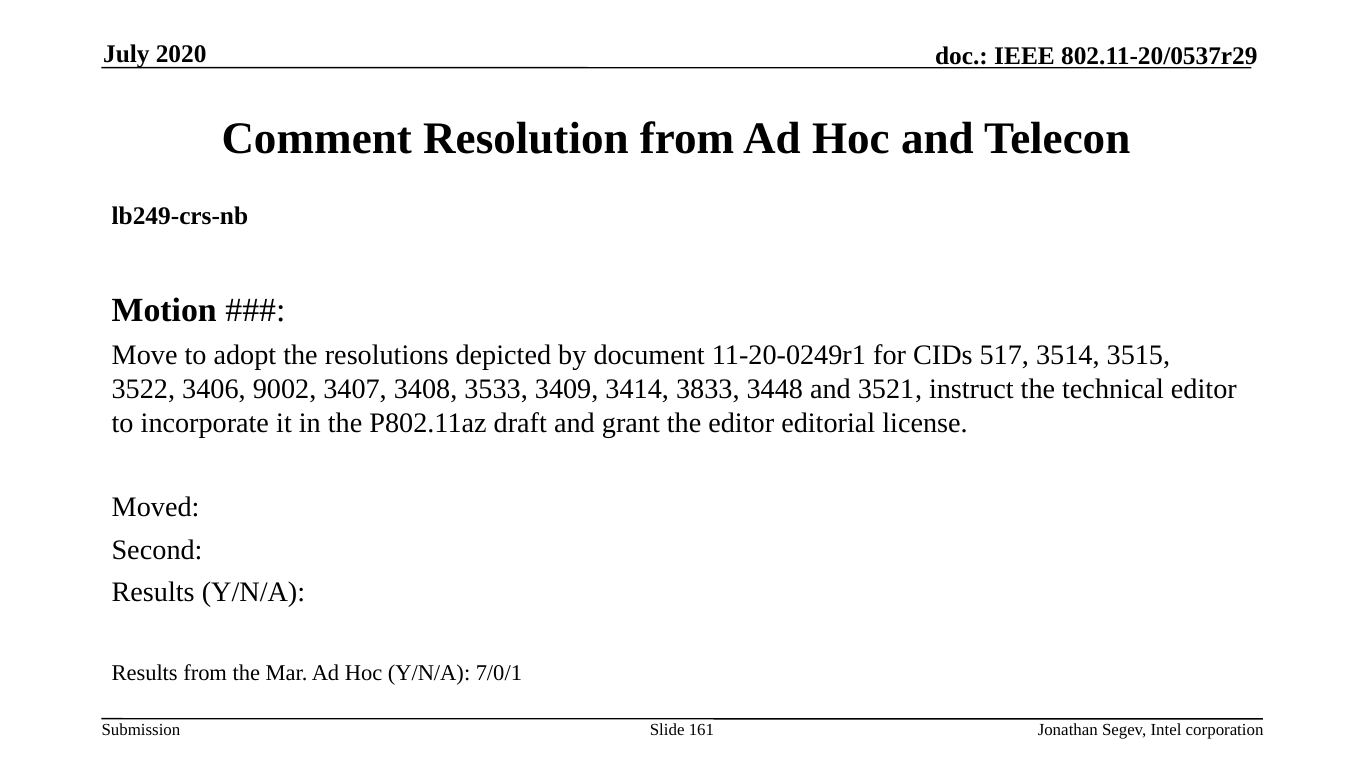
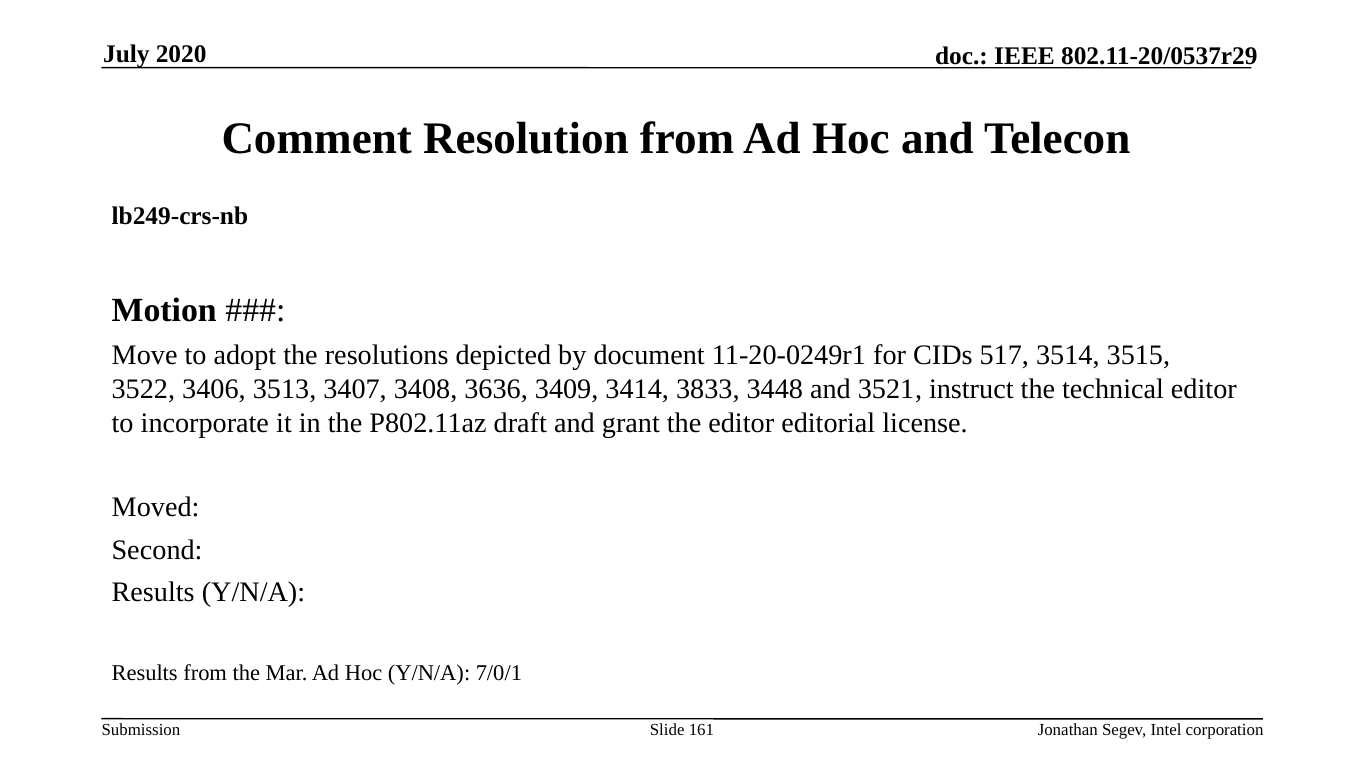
9002: 9002 -> 3513 (285, 389)
3533: 3533 -> 3636 (496, 389)
